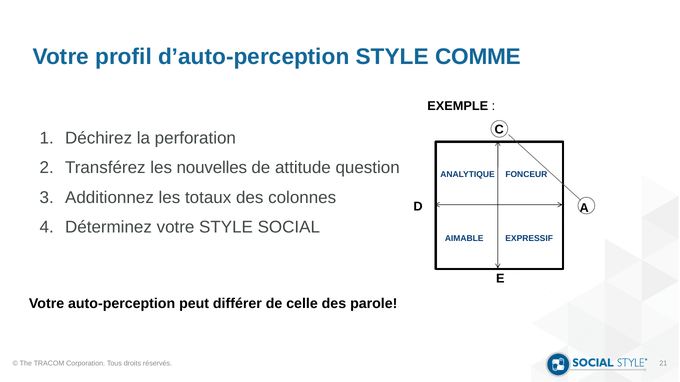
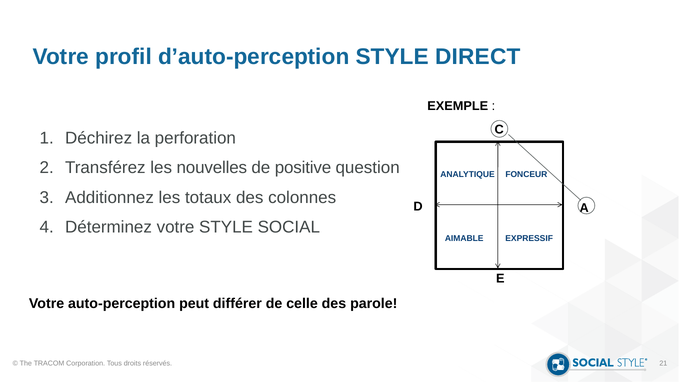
COMME: COMME -> DIRECT (478, 57)
attitude: attitude -> positive (303, 168)
